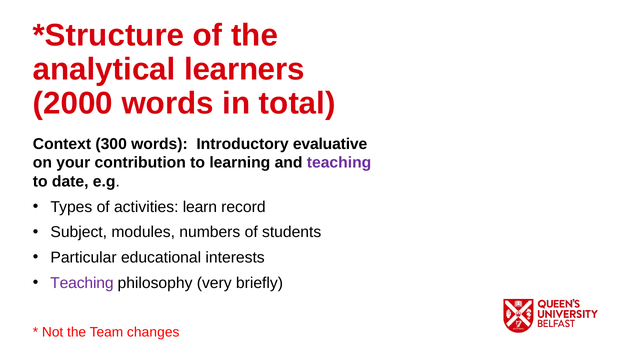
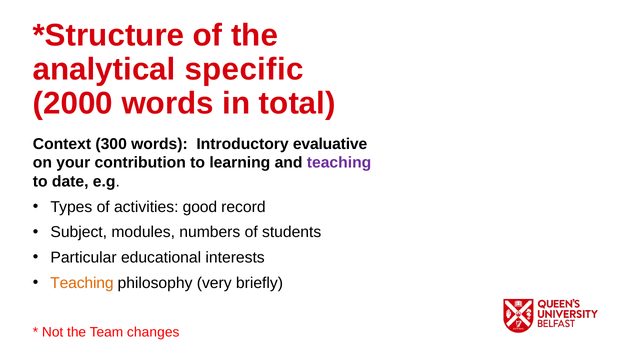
learners: learners -> specific (244, 69)
learn: learn -> good (200, 207)
Teaching colour: purple -> orange (82, 283)
